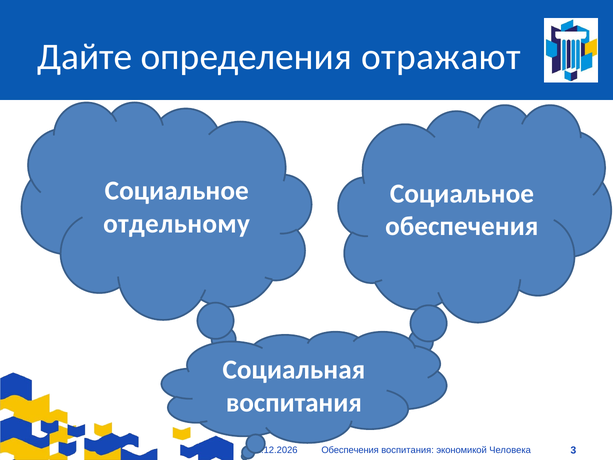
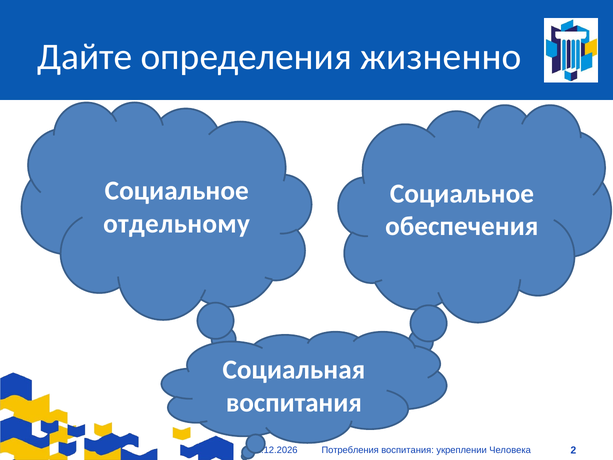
отражают: отражают -> жизненно (441, 57)
Обеспечения: Обеспечения -> Потребления (350, 450)
экономикой: экономикой -> укреплении (462, 450)
3: 3 -> 2 (573, 450)
